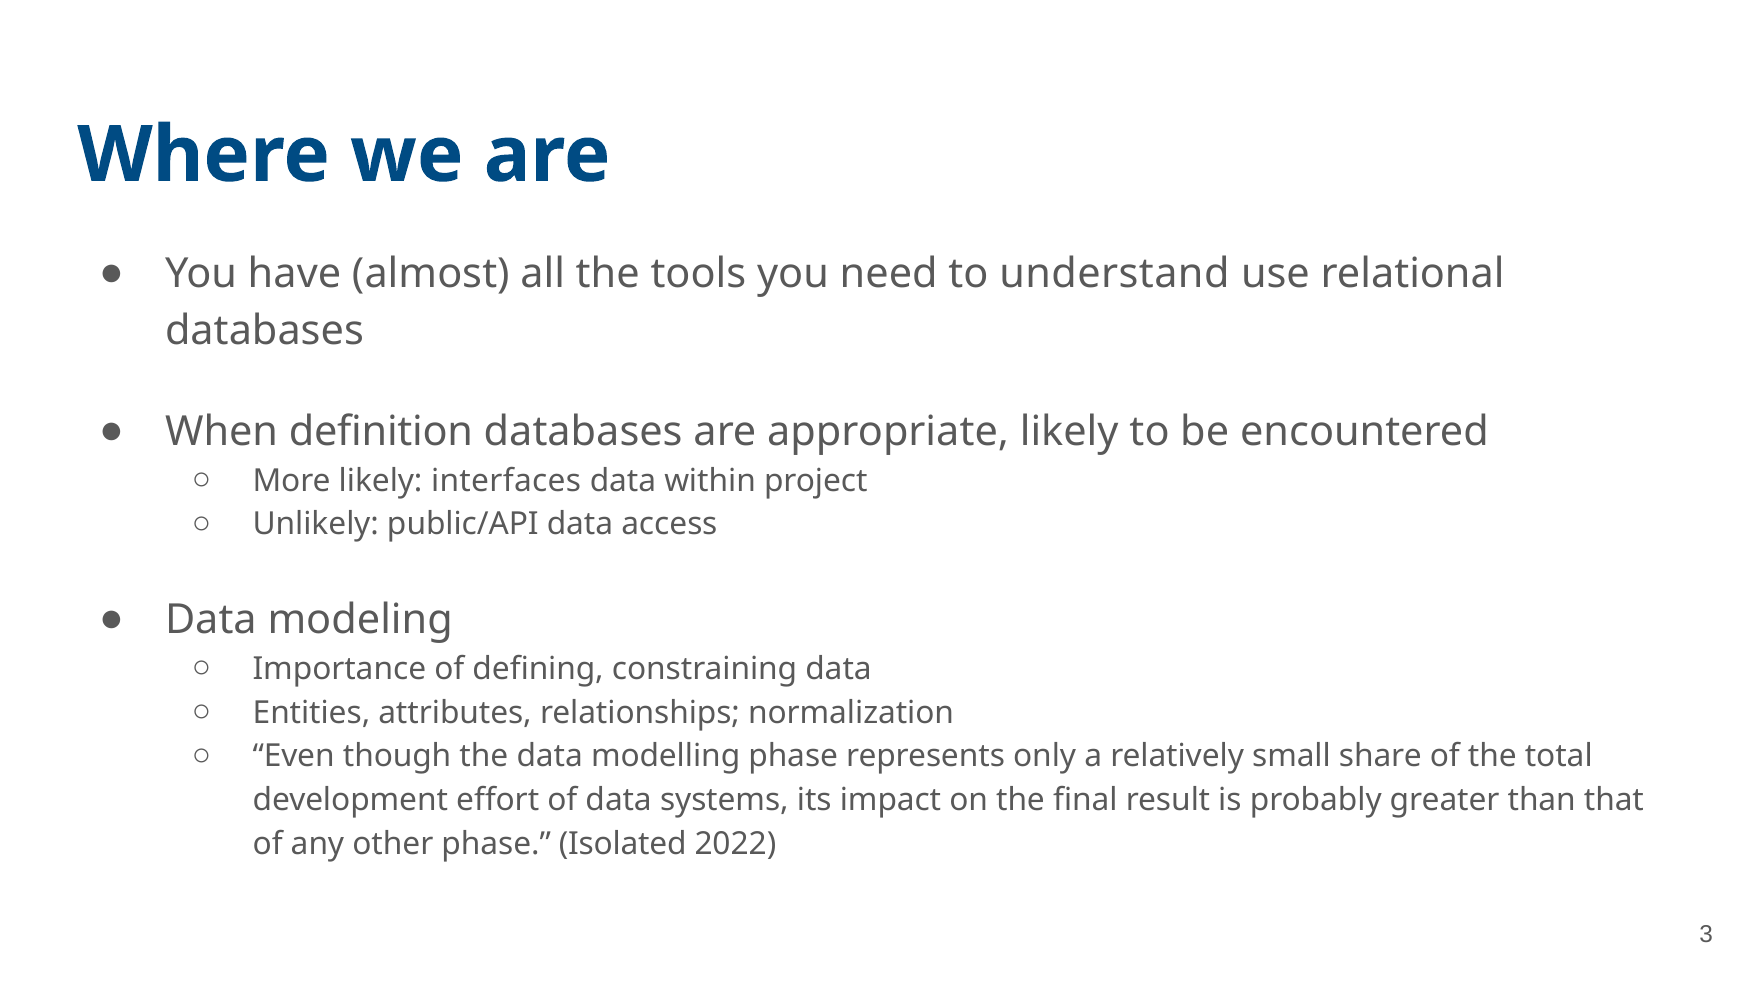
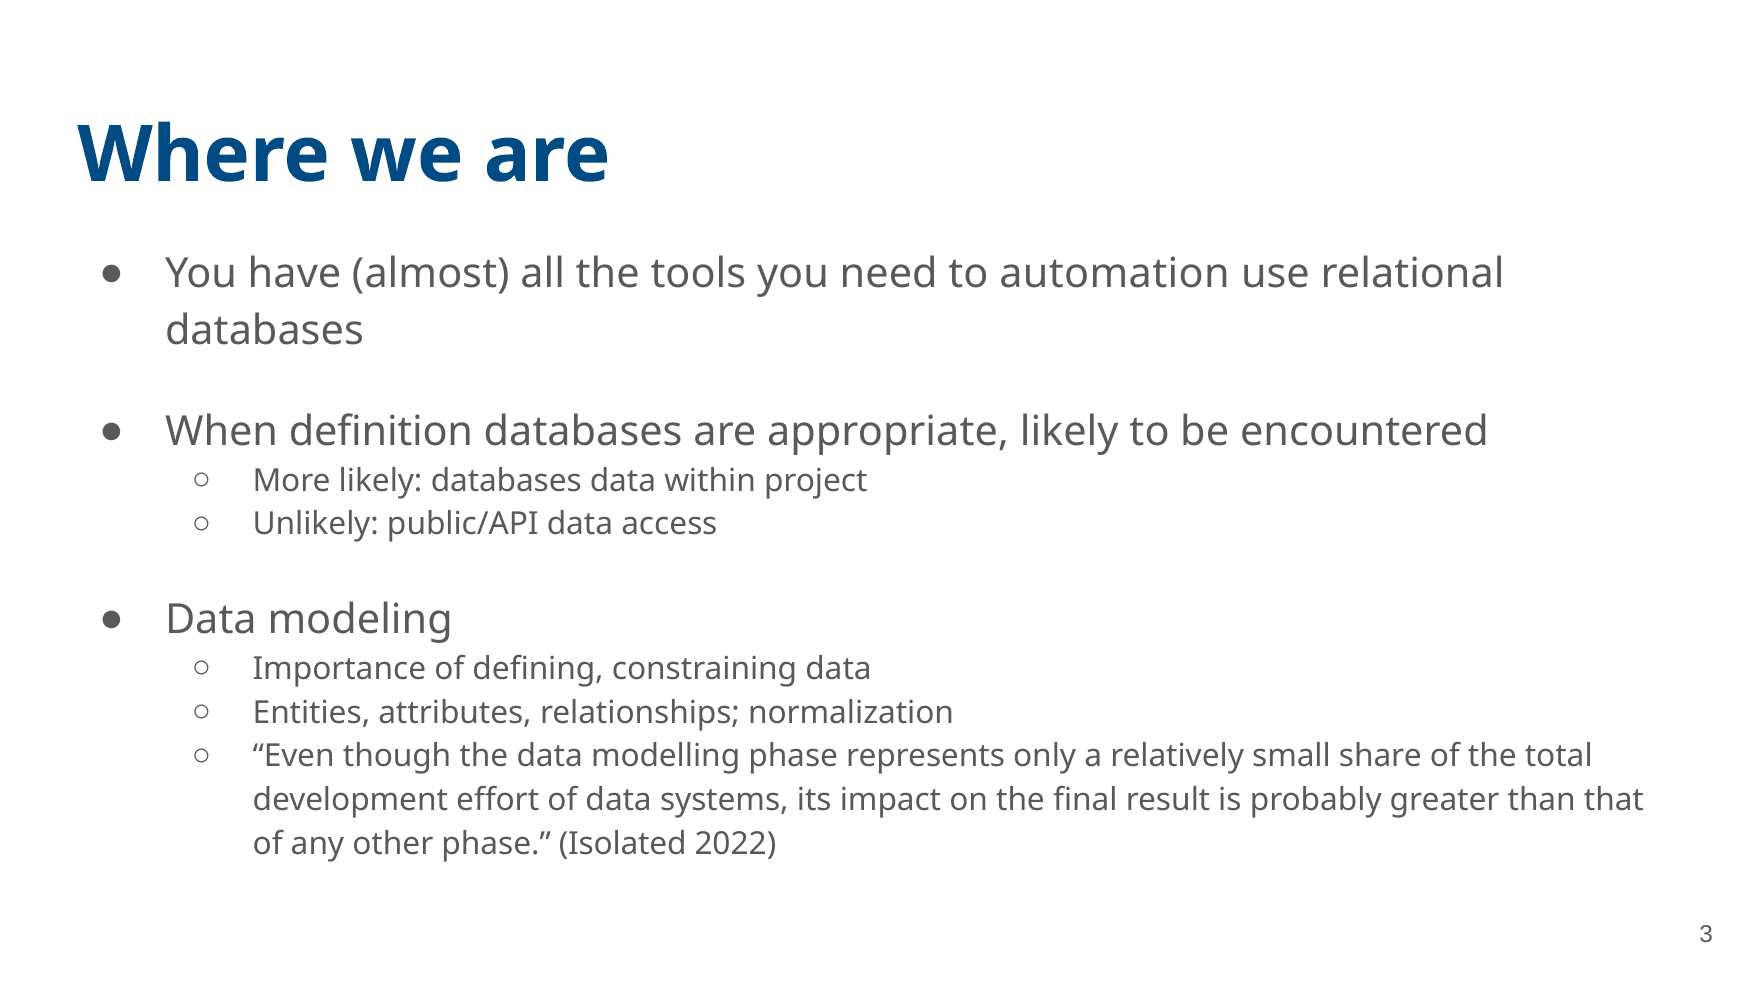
understand: understand -> automation (1114, 274)
likely interfaces: interfaces -> databases (506, 481)
